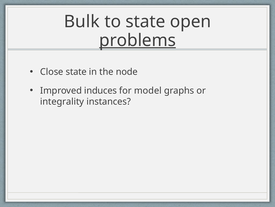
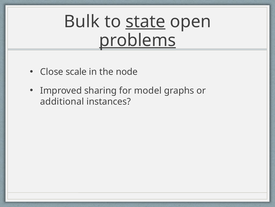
state underline: none -> present (145, 21)
Close state: state -> scale (76, 72)
induces: induces -> sharing (101, 90)
integrality: integrality -> additional (62, 101)
